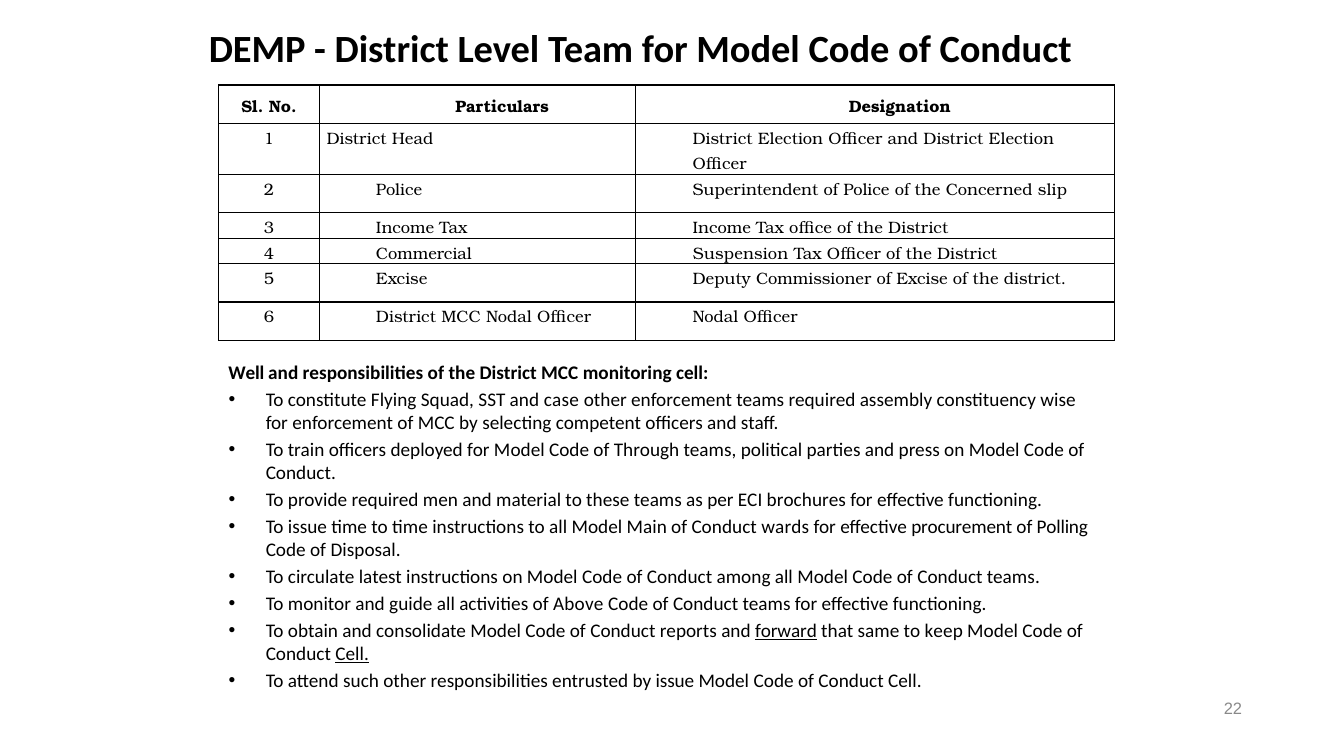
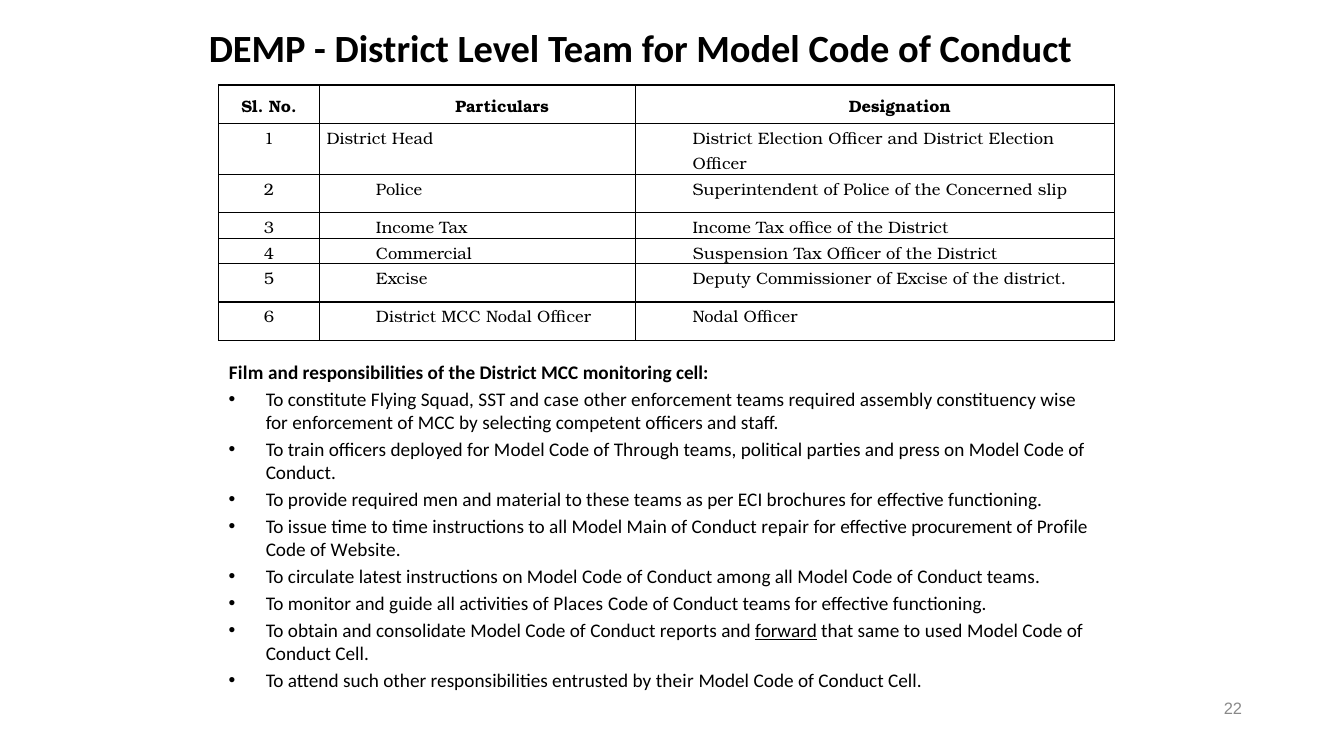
Well: Well -> Film (246, 373)
wards: wards -> repair (785, 527)
Polling: Polling -> Profile (1062, 527)
Disposal: Disposal -> Website (366, 550)
Above: Above -> Places (578, 604)
keep: keep -> used (944, 631)
Cell underline: present -> none (352, 654)
by issue: issue -> their (675, 681)
